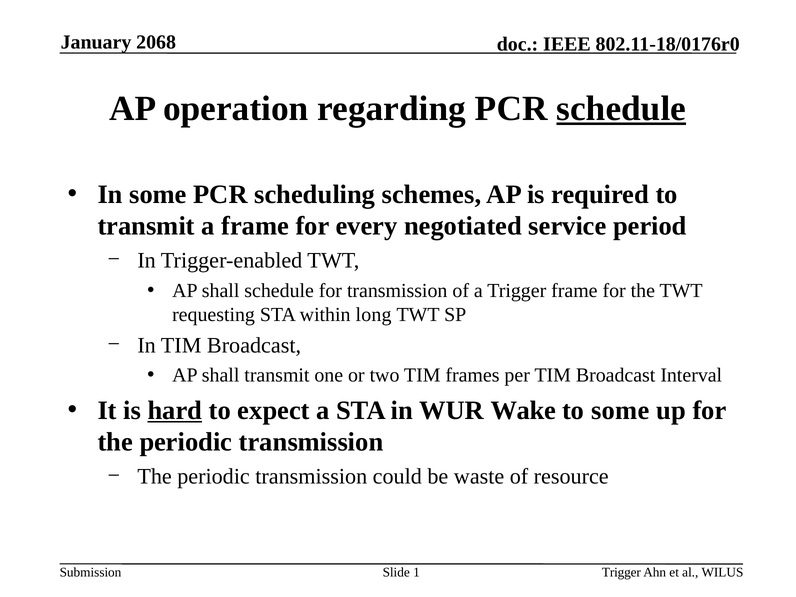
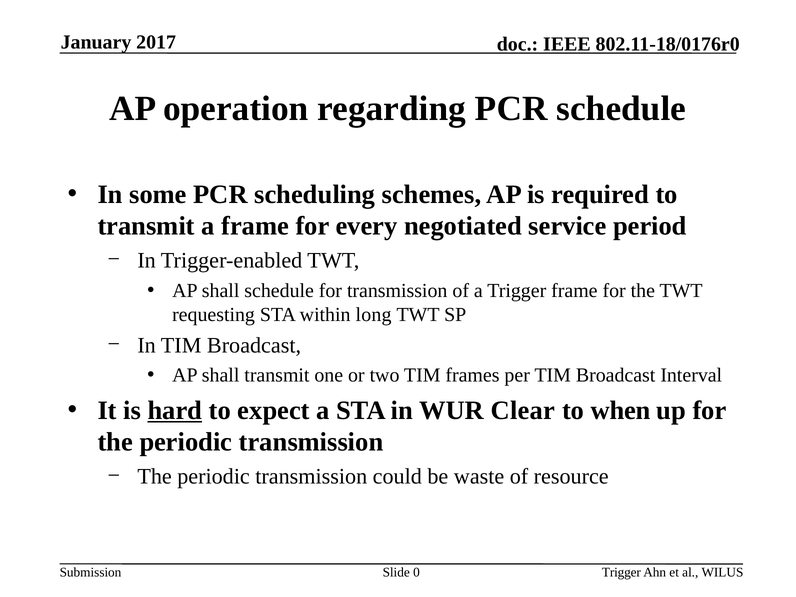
2068: 2068 -> 2017 (156, 42)
schedule underline: present -> none (621, 109)
Wake: Wake -> Clear (523, 410)
to some: some -> when (621, 410)
1: 1 -> 0 (416, 573)
